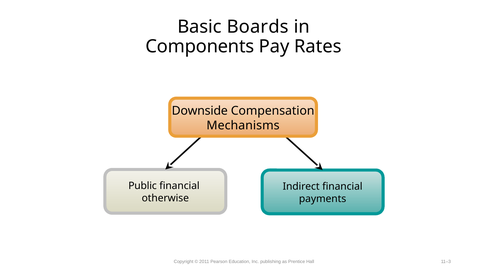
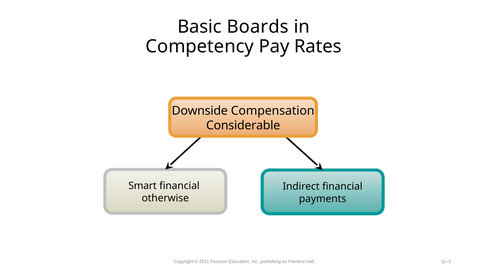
Components: Components -> Competency (200, 46)
Mechanisms: Mechanisms -> Considerable (243, 126)
Public: Public -> Smart (143, 186)
